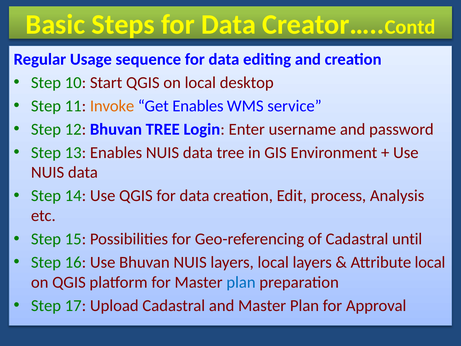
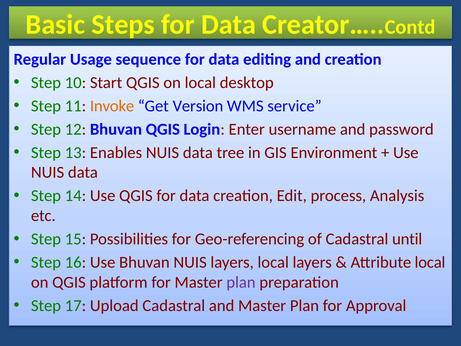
Get Enables: Enables -> Version (198, 106)
Bhuvan TREE: TREE -> QGIS (163, 129)
plan colour: blue -> purple (241, 282)
